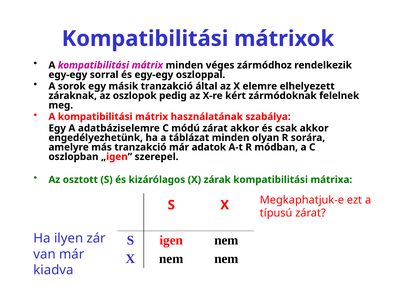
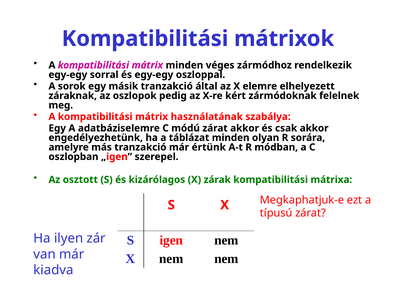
adatok: adatok -> értünk (209, 147)
